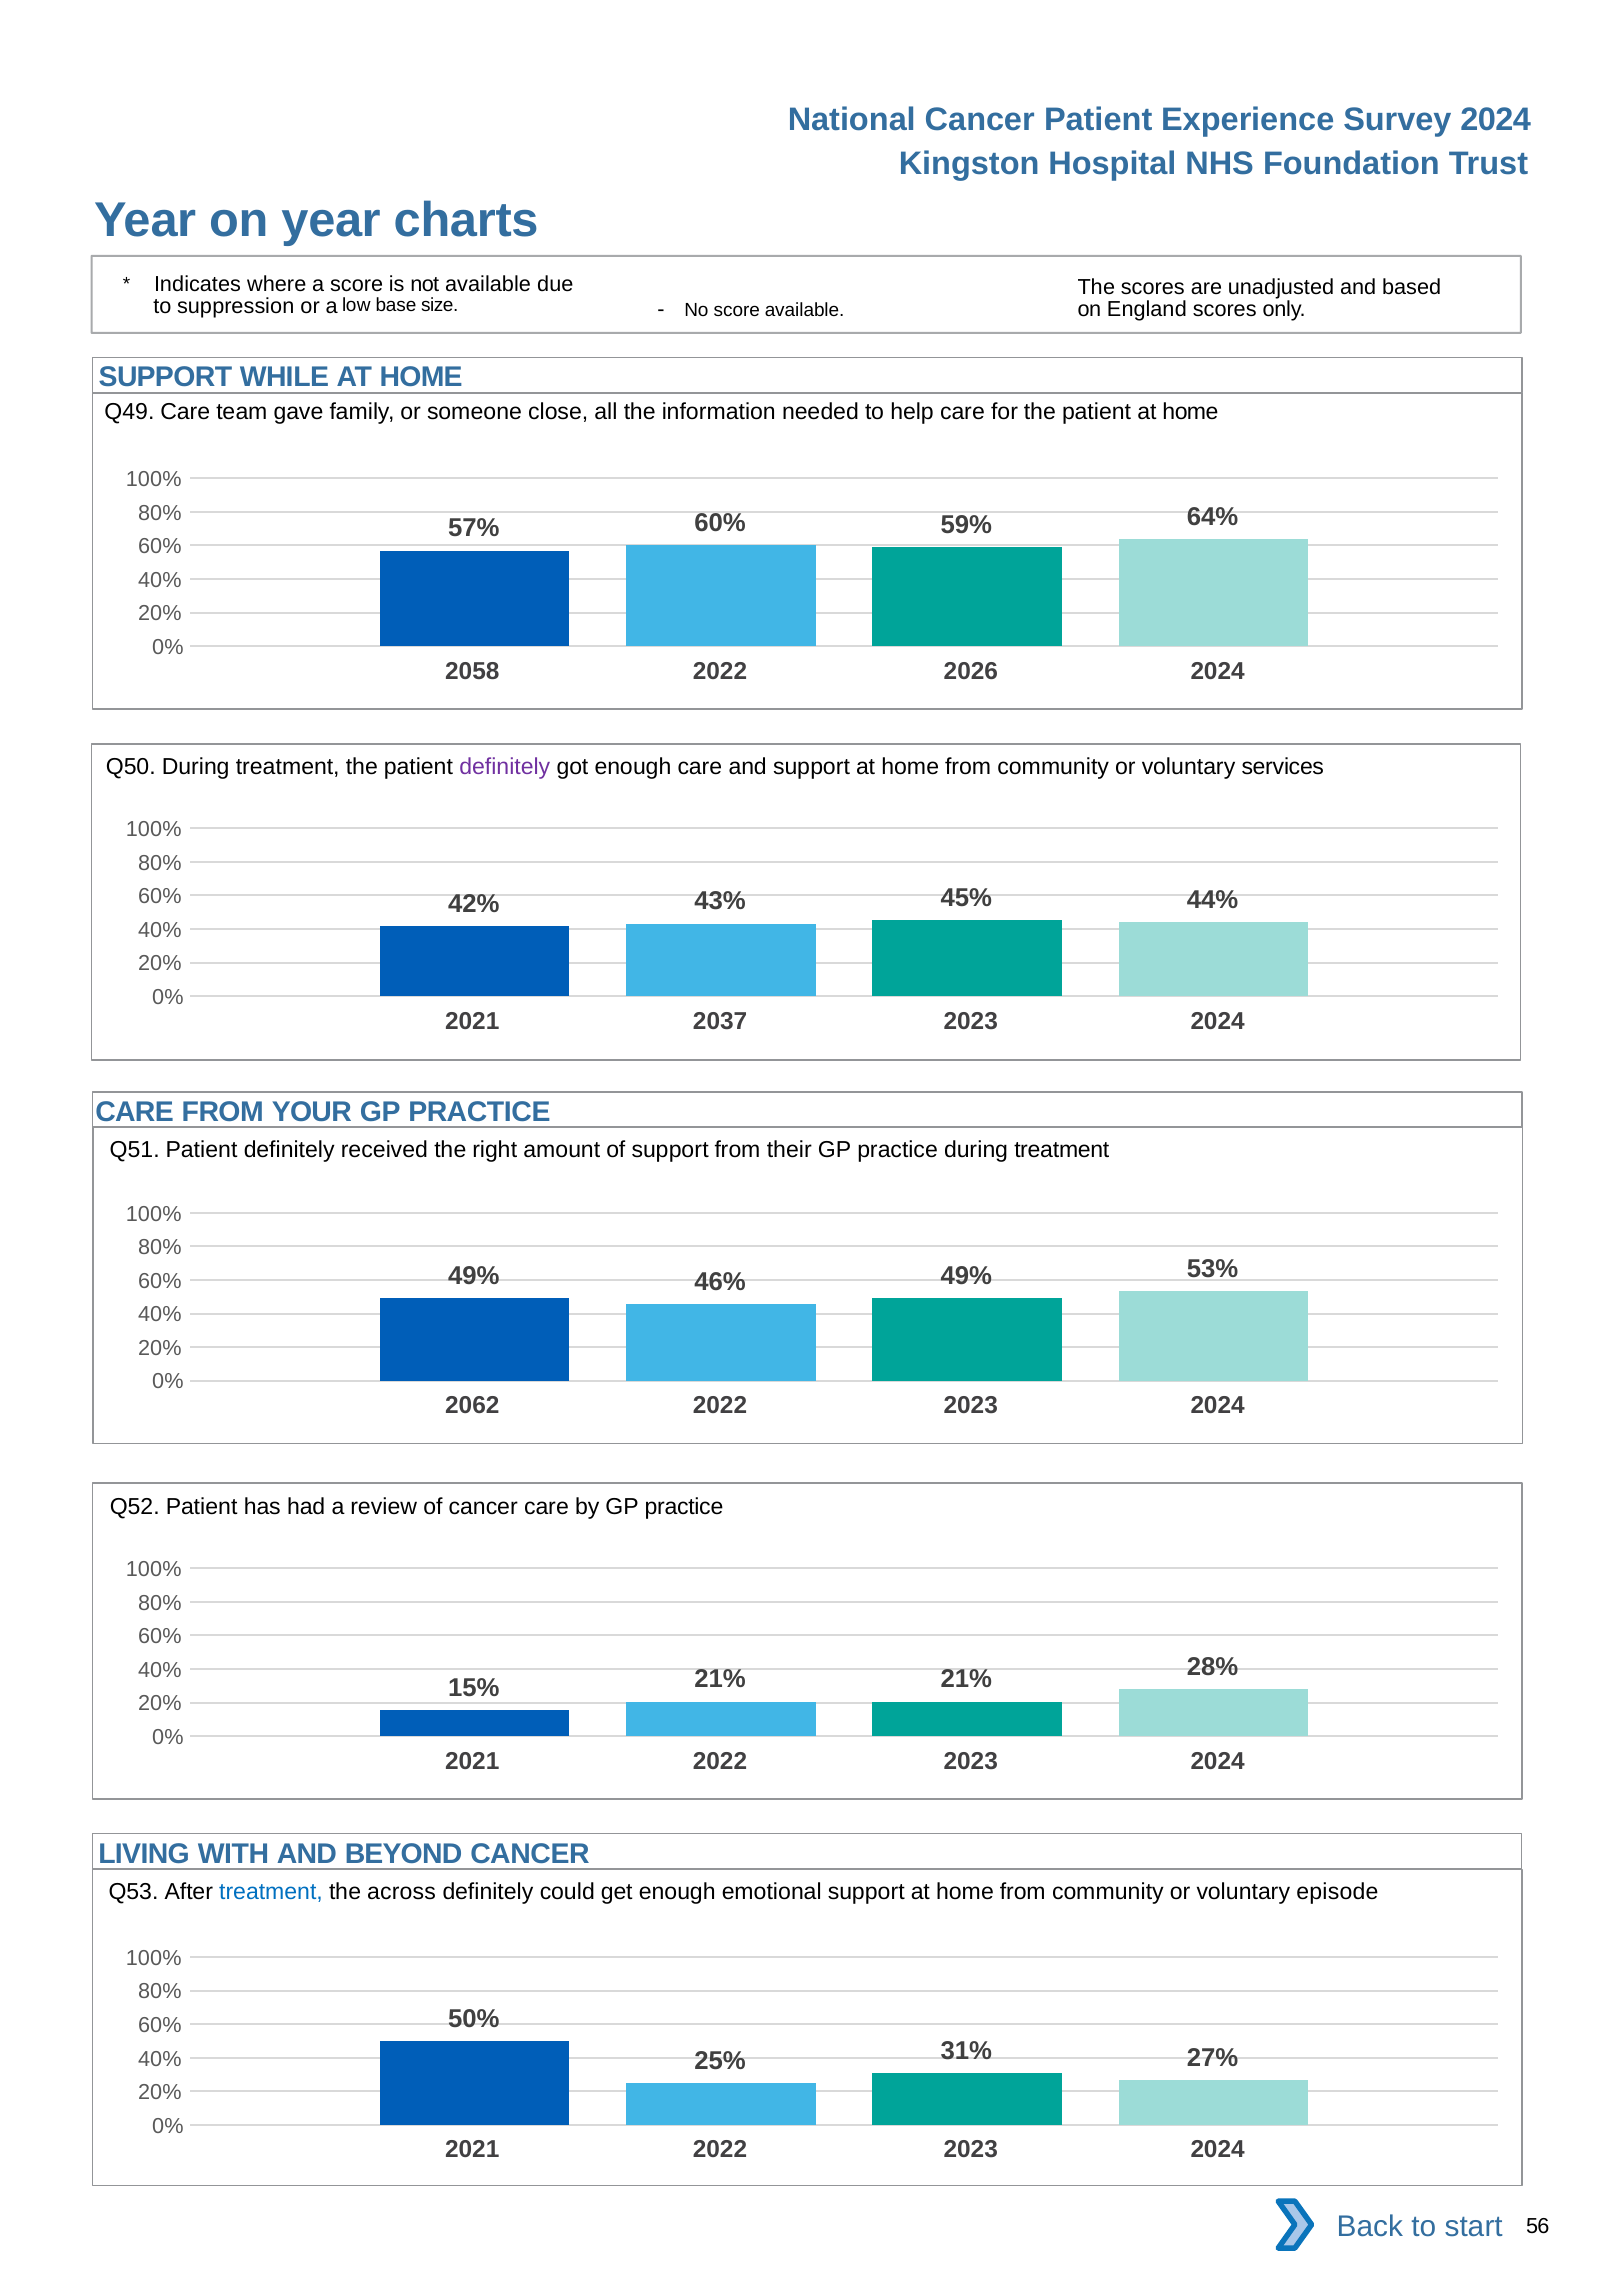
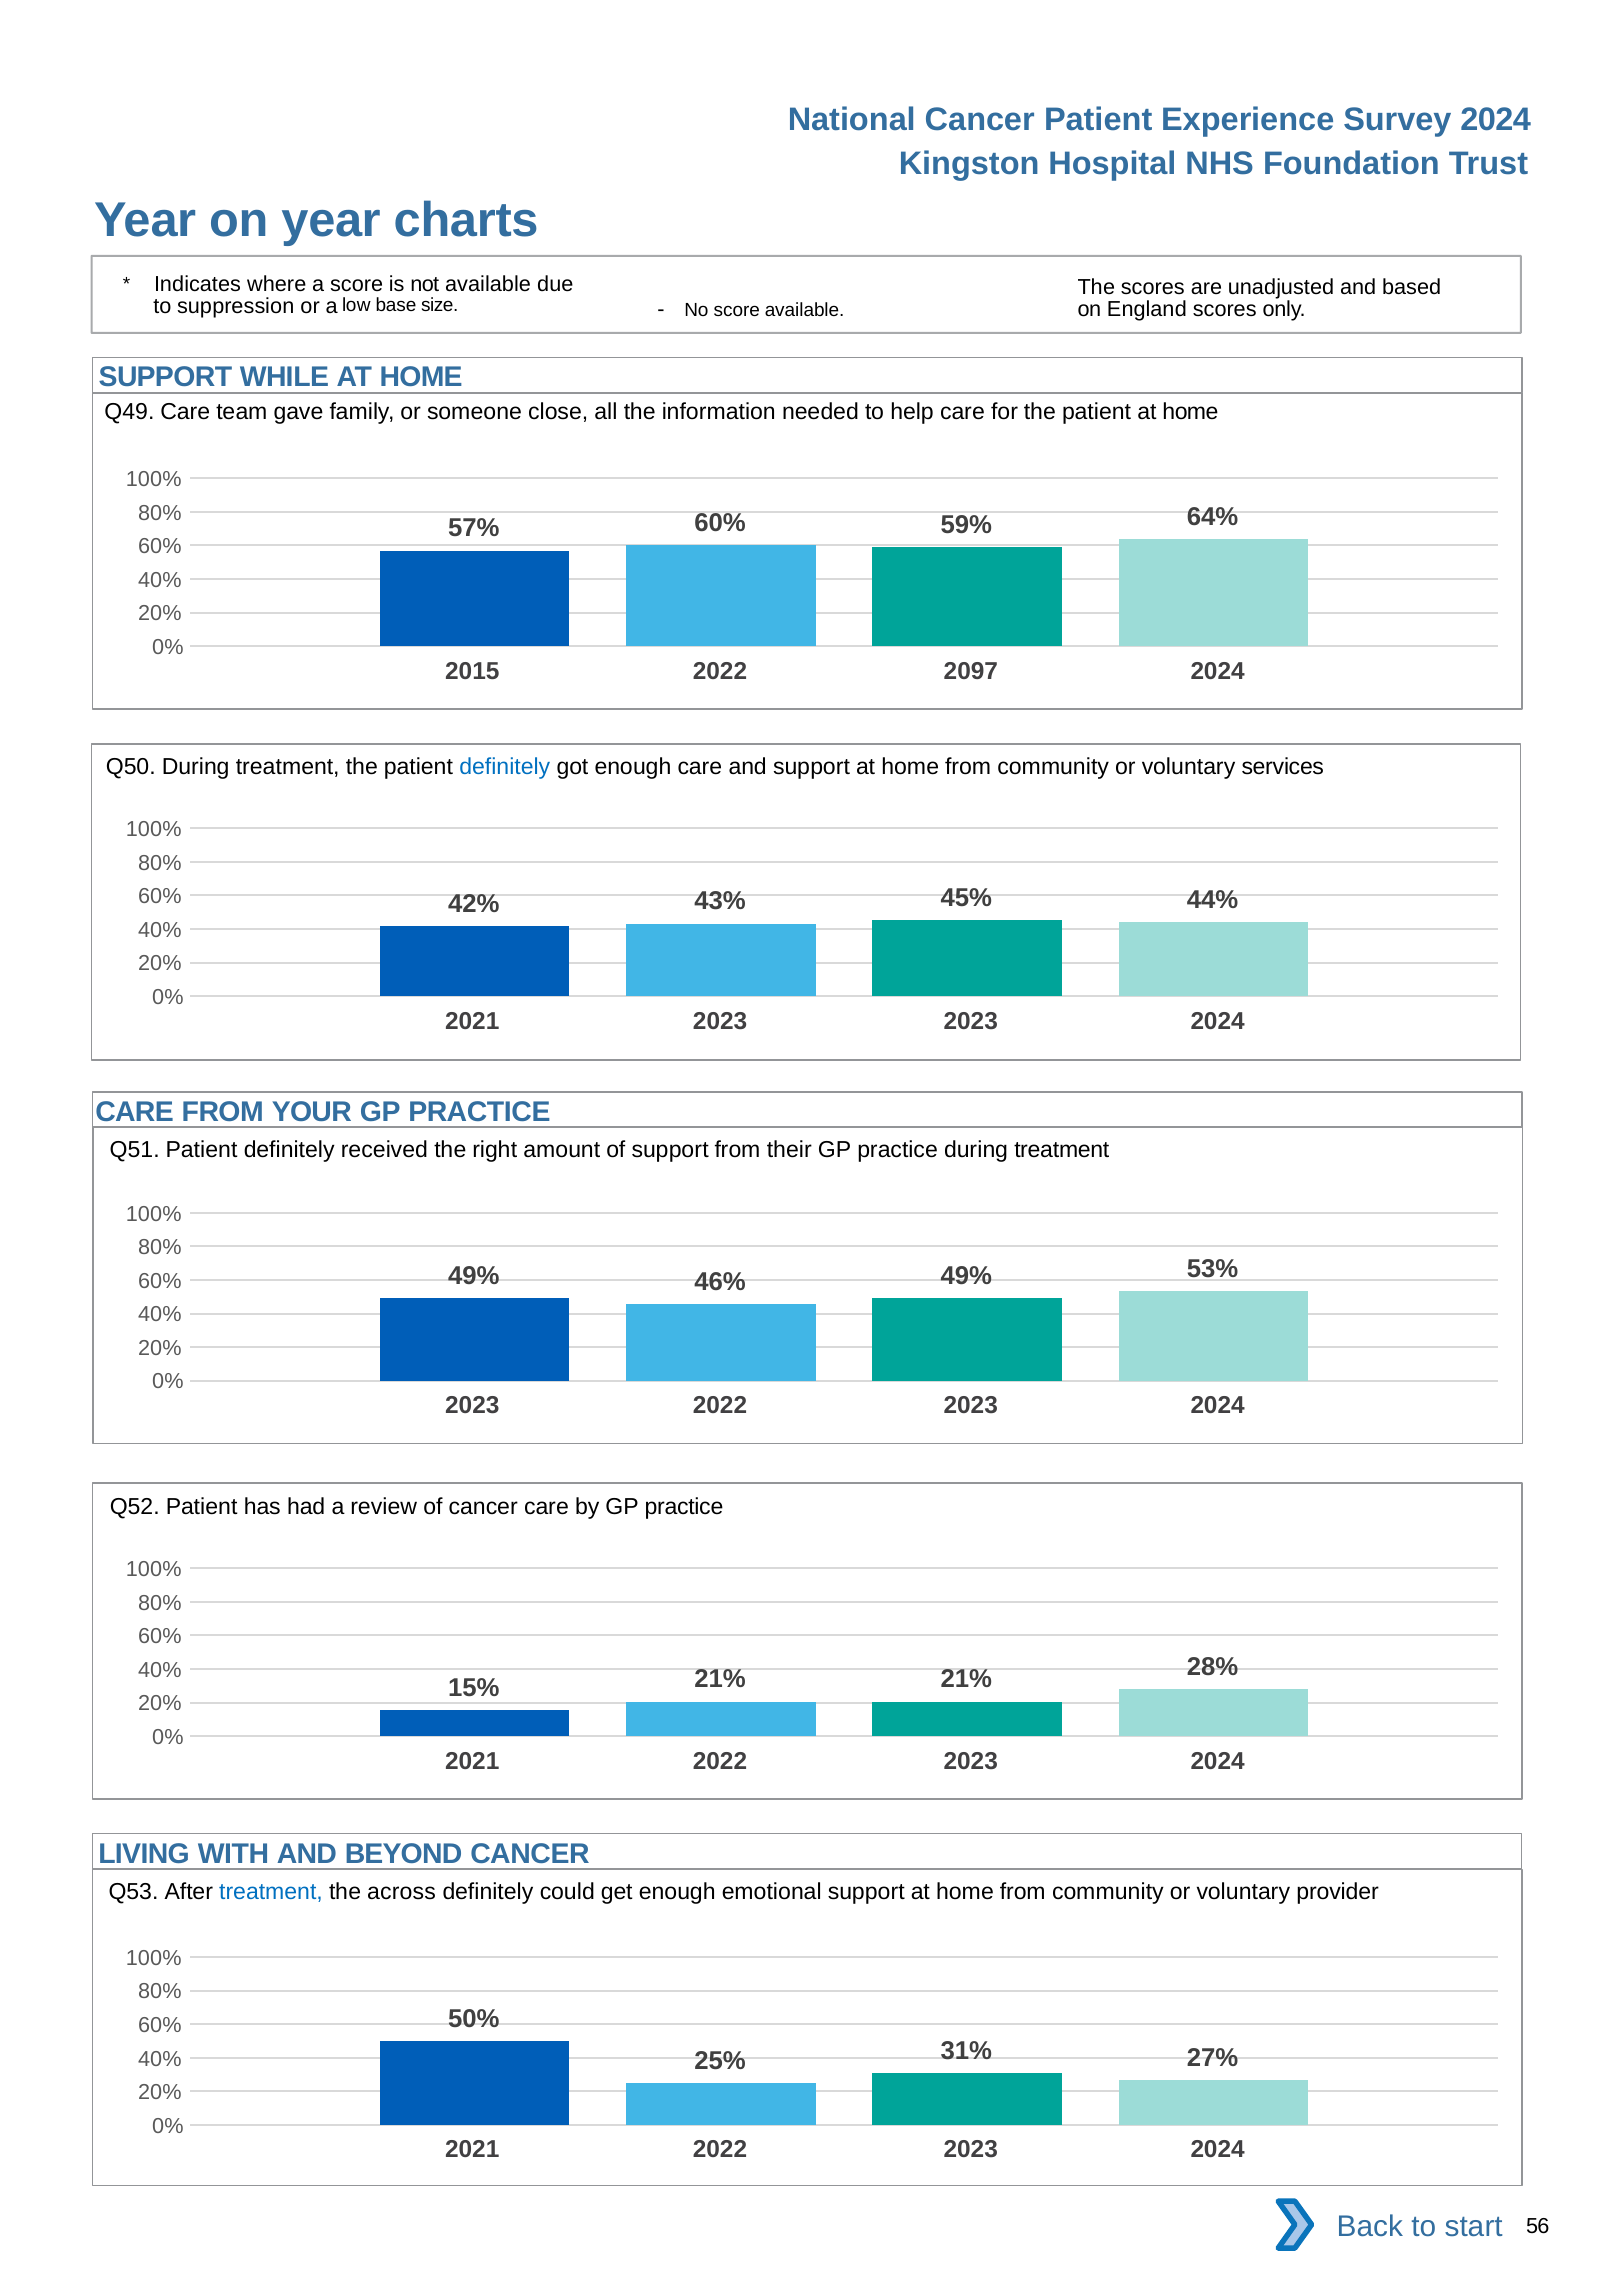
2058: 2058 -> 2015 (472, 671)
2026: 2026 -> 2097 (971, 671)
definitely colour: purple -> blue (505, 767)
2021 2037: 2037 -> 2023 (720, 1021)
2062: 2062 -> 2023 (472, 1406)
episode: episode -> provider (1338, 1892)
